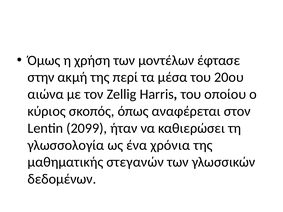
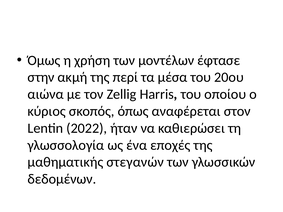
2099: 2099 -> 2022 (87, 128)
χρόνια: χρόνια -> εποχές (170, 145)
